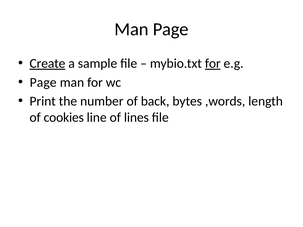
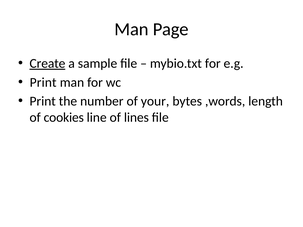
for underline: present -> none (213, 64)
Page: Page -> Print (43, 82)
back: back -> your (155, 101)
